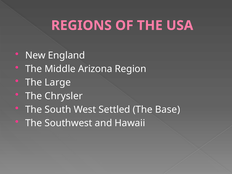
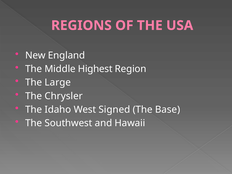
Arizona: Arizona -> Highest (95, 69)
South: South -> Idaho (58, 110)
Settled: Settled -> Signed (114, 110)
